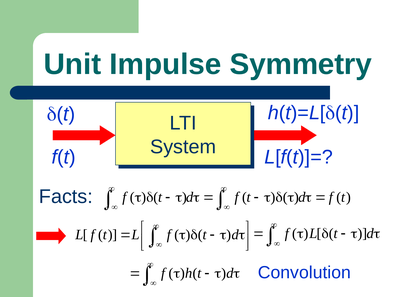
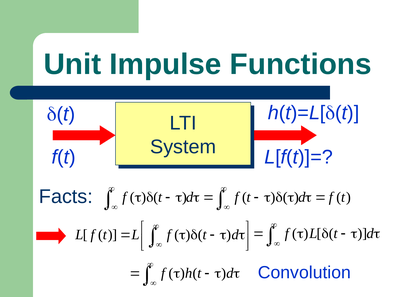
Symmetry: Symmetry -> Functions (301, 64)
